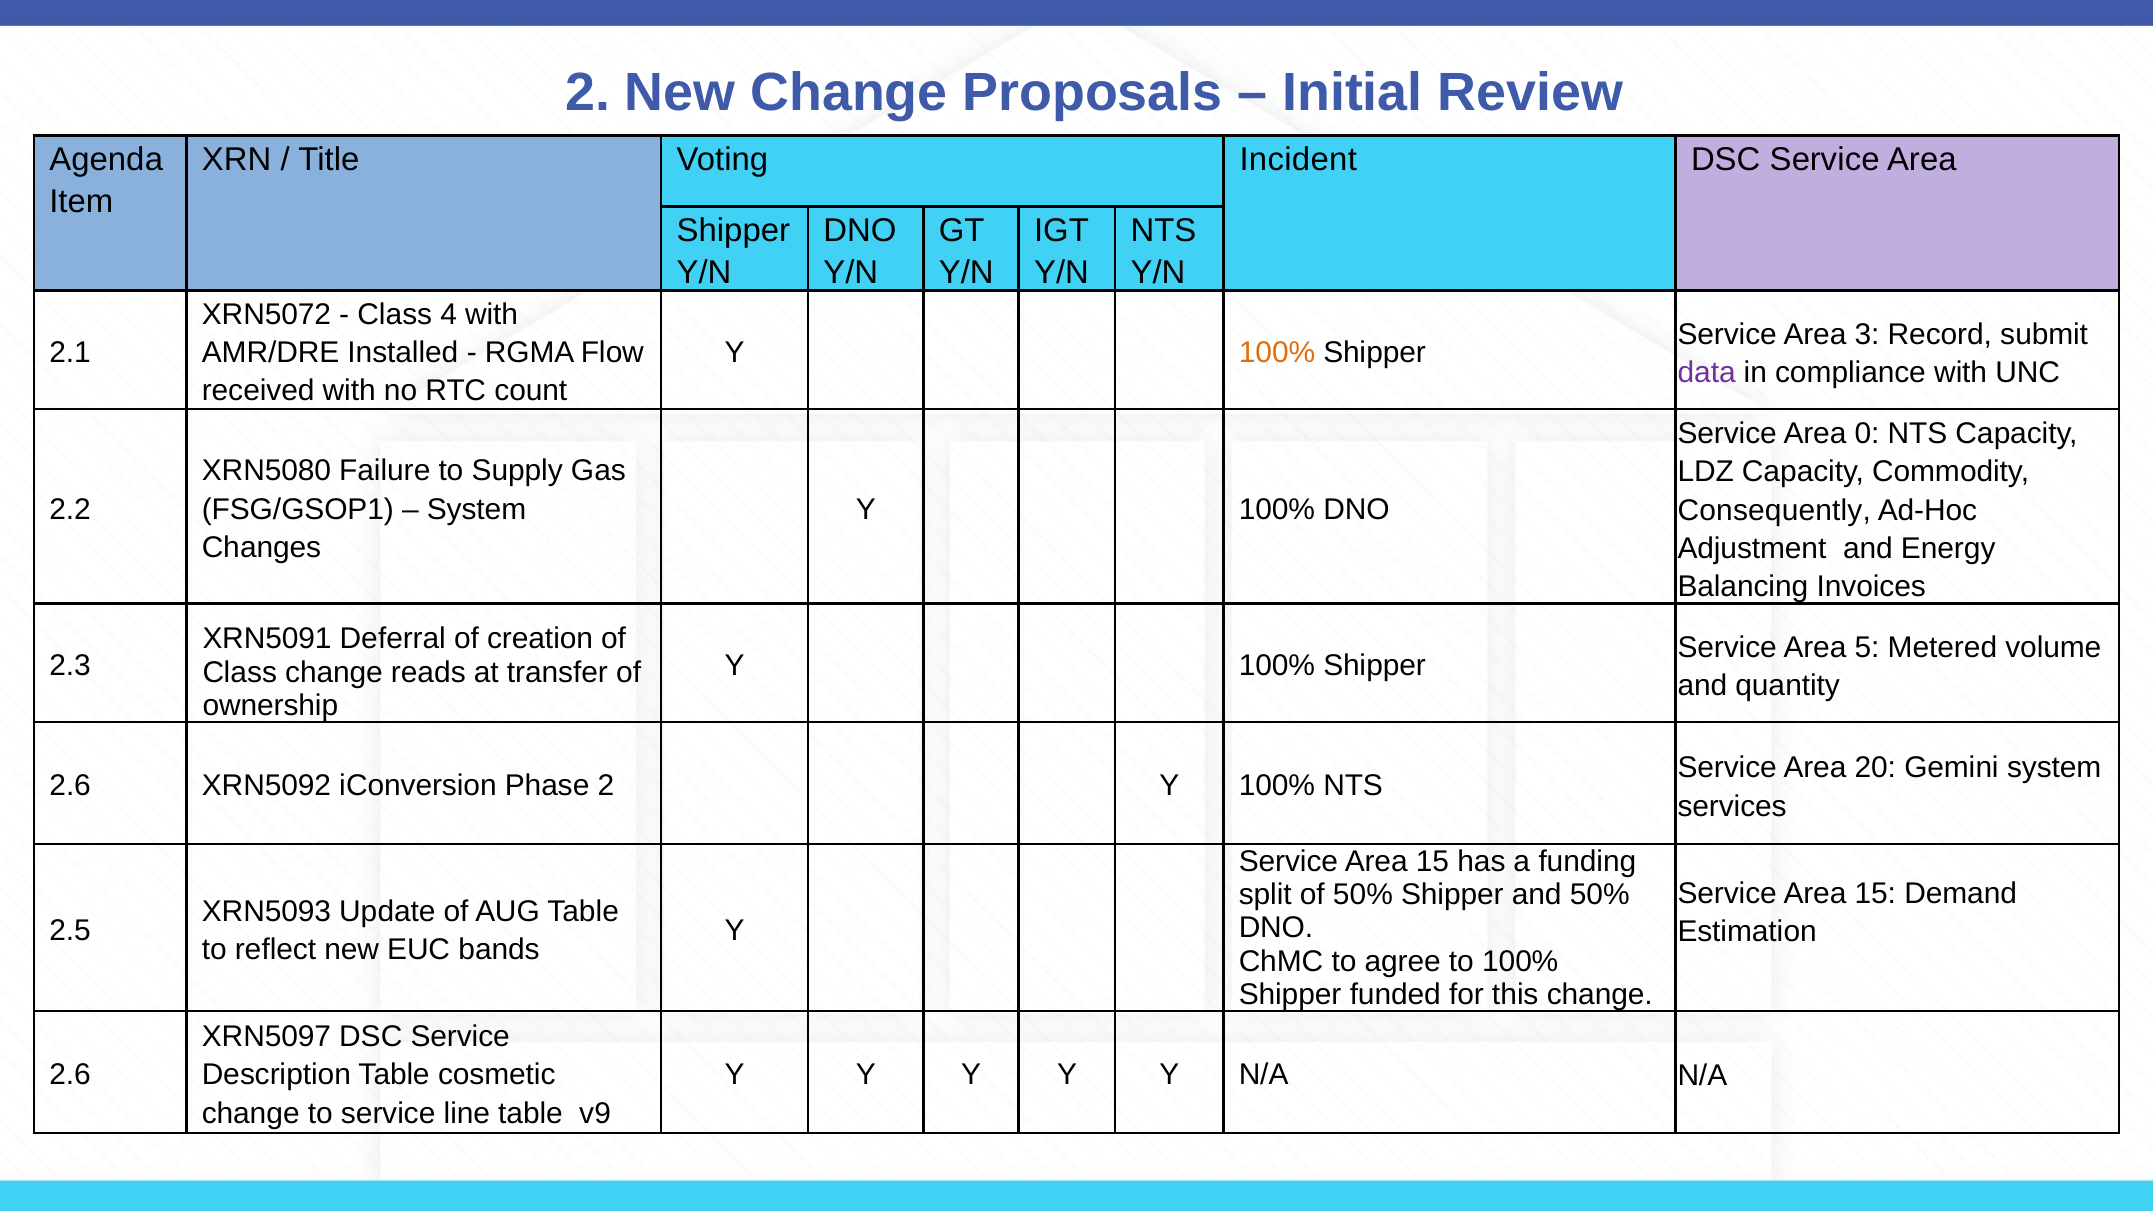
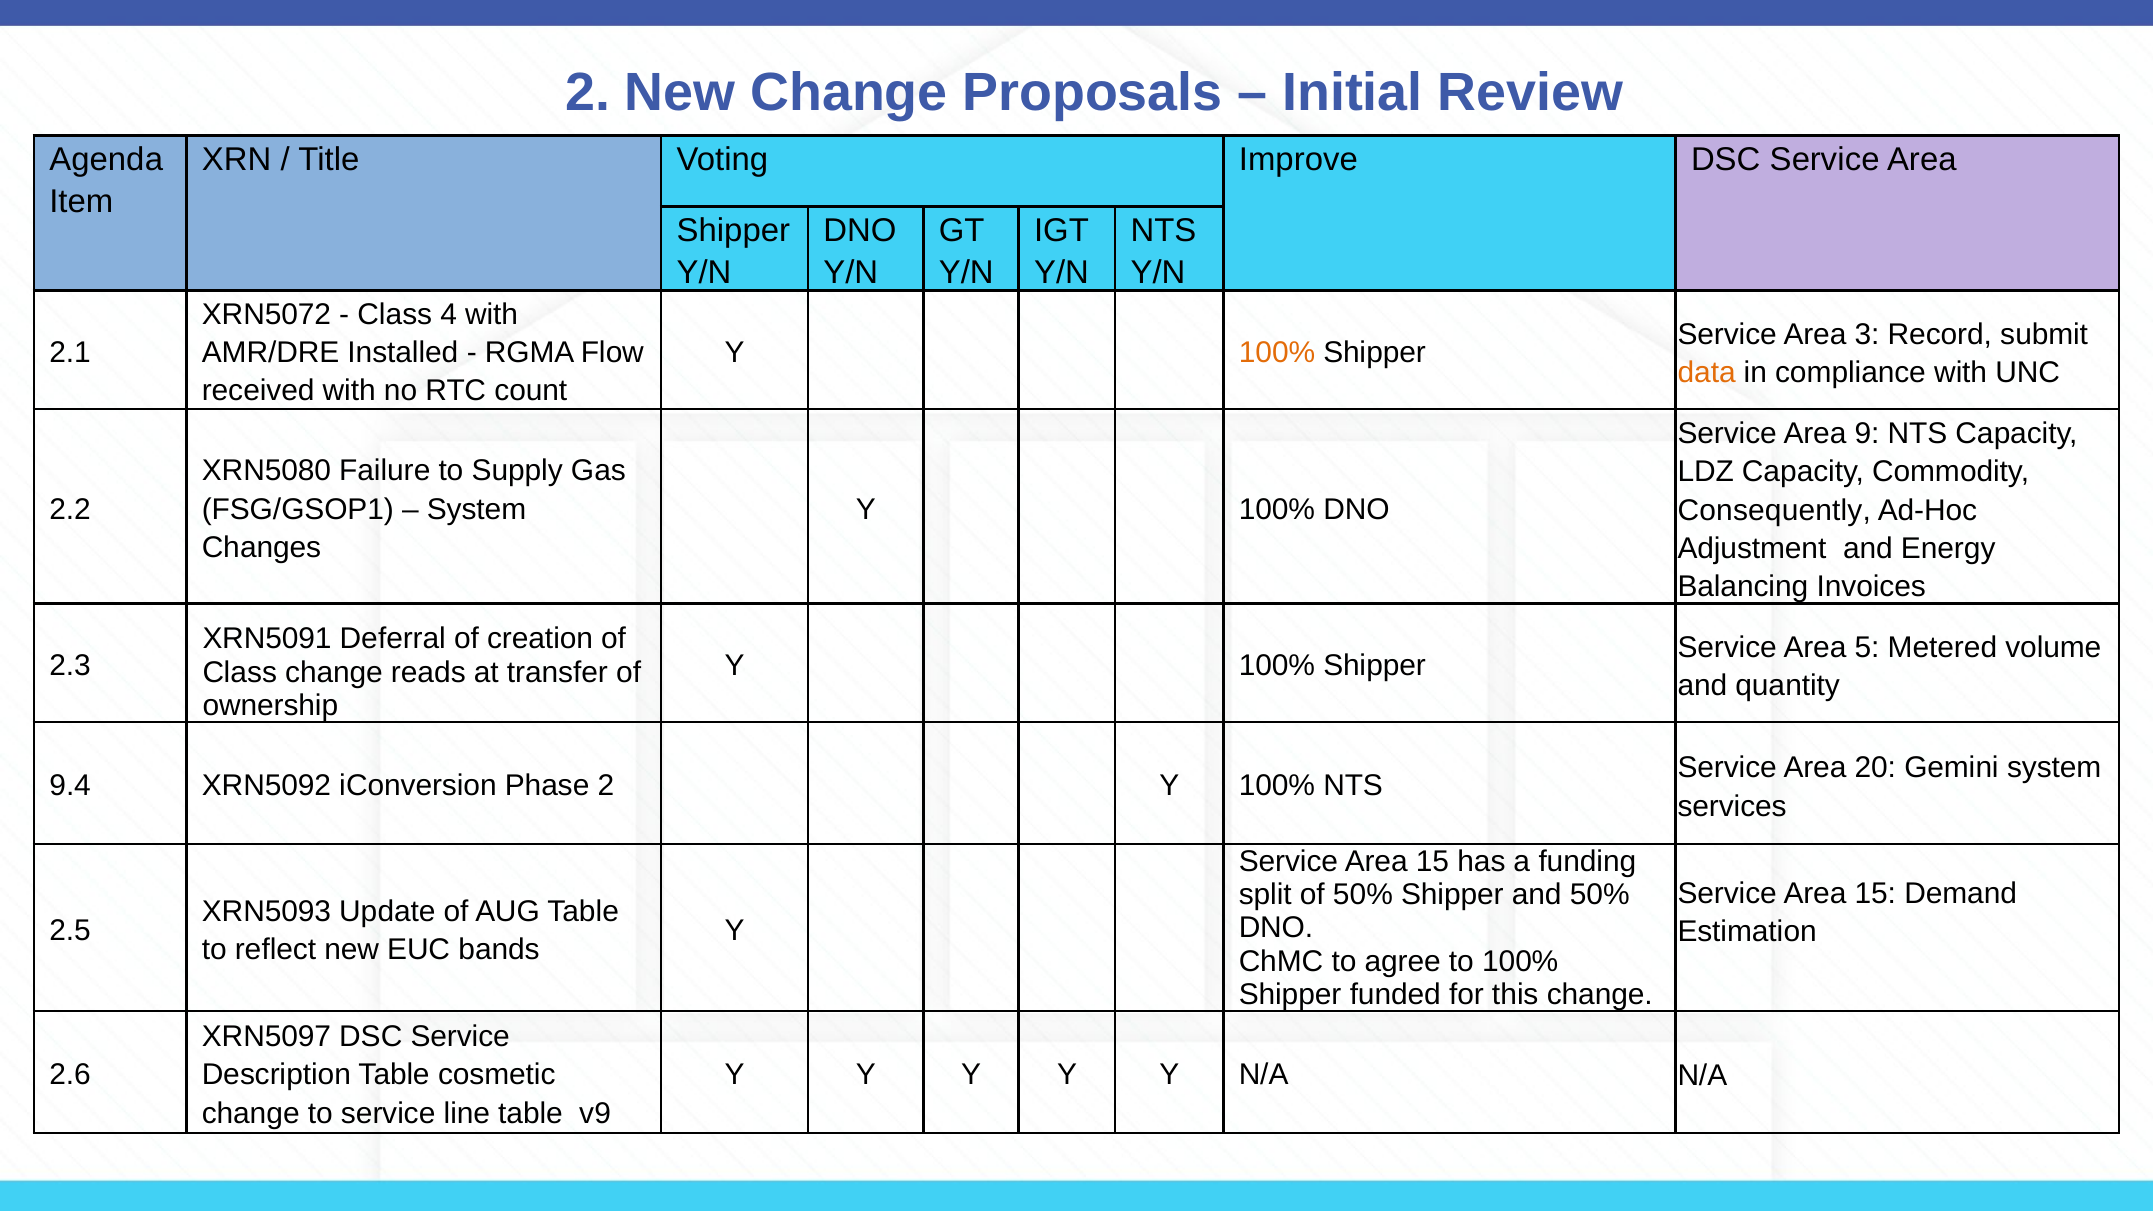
Incident: Incident -> Improve (1298, 160)
data colour: purple -> orange (1707, 373)
0: 0 -> 9 (1867, 434)
2.6: 2.6 -> 9.4 (70, 786)
